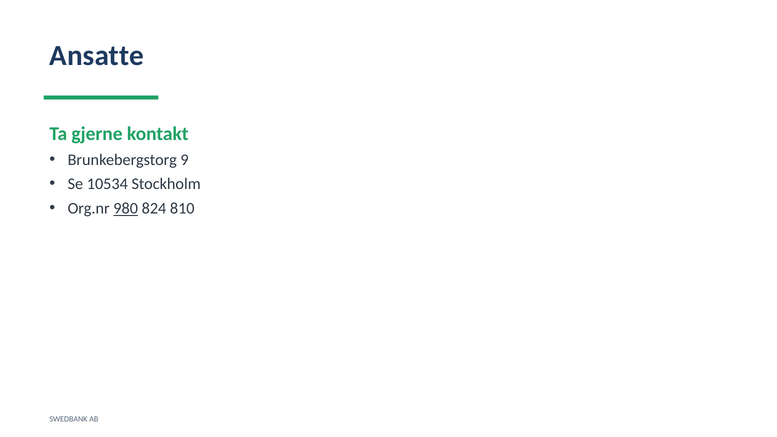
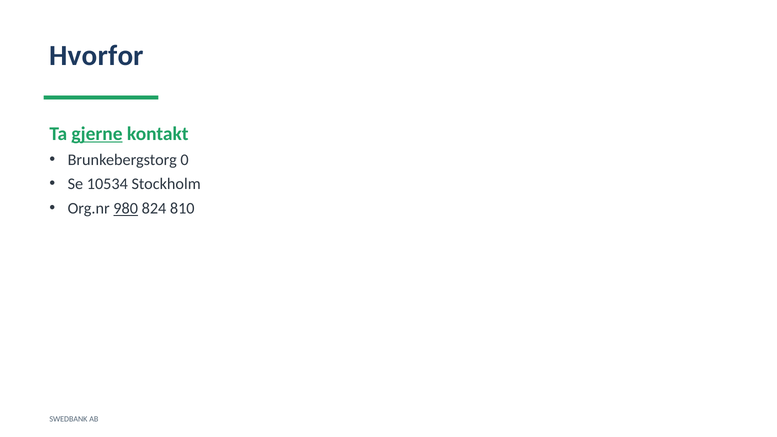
Ansatte: Ansatte -> Hvorfor (97, 55)
gjerne underline: none -> present (97, 134)
9: 9 -> 0 (184, 160)
